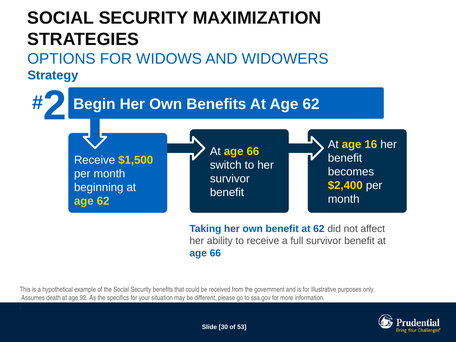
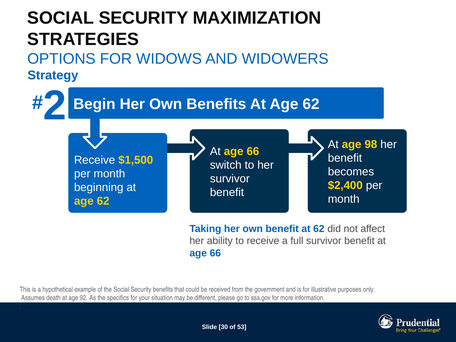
16: 16 -> 98 (371, 144)
